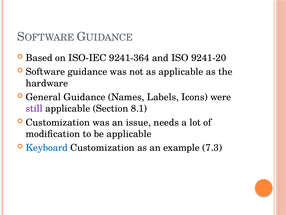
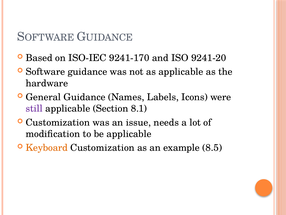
9241-364: 9241-364 -> 9241-170 (129, 58)
Keyboard colour: blue -> orange (47, 147)
7.3: 7.3 -> 8.5 (212, 147)
